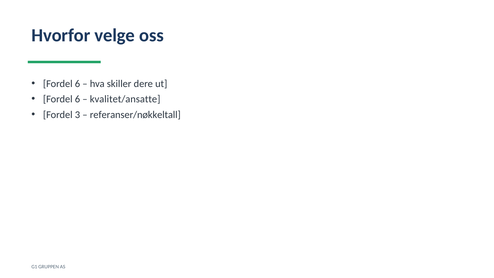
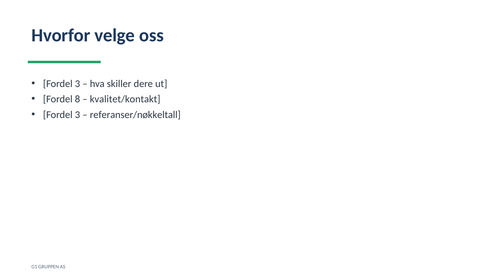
6: 6 -> 3 (77, 84)
6: 6 -> 8 (77, 99)
kvalitet/ansatte: kvalitet/ansatte -> kvalitet/kontakt (125, 99)
